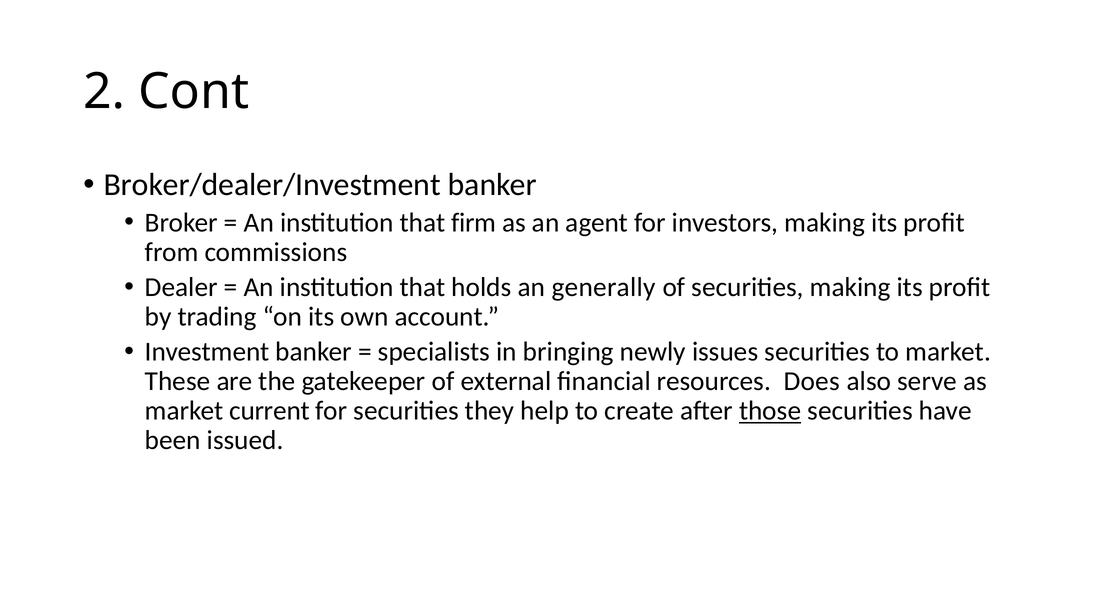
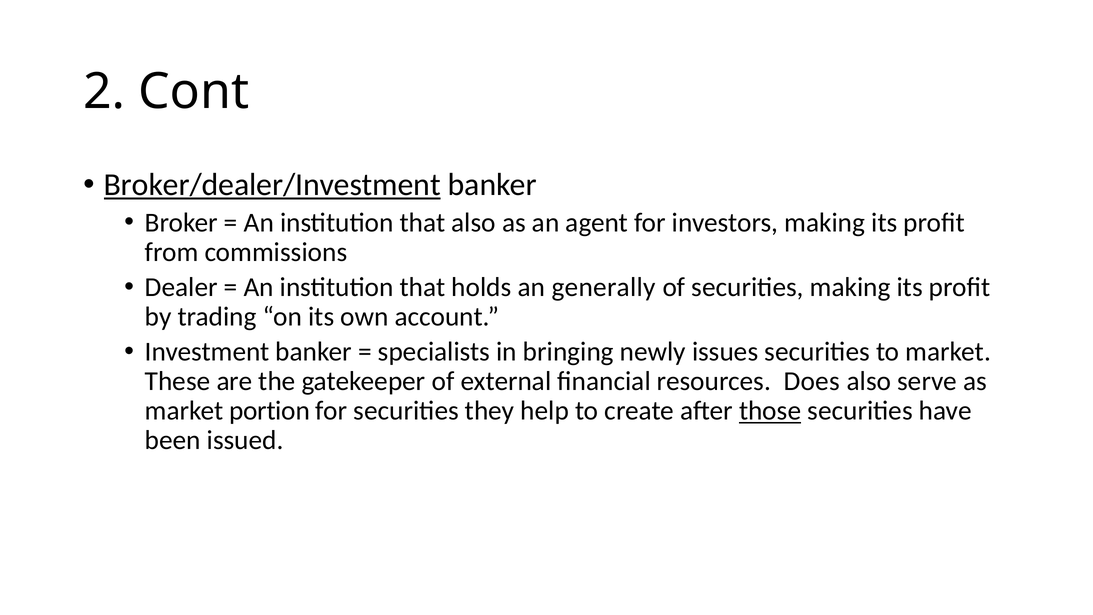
Broker/dealer/Investment underline: none -> present (272, 185)
that firm: firm -> also (474, 222)
current: current -> portion (270, 411)
